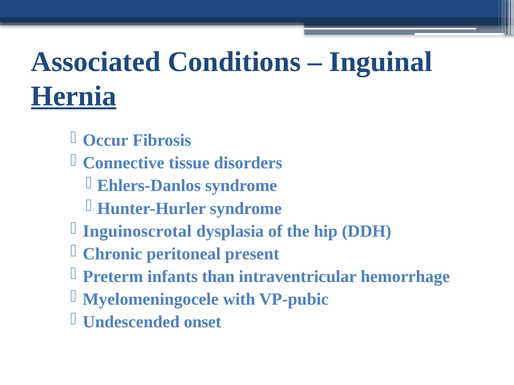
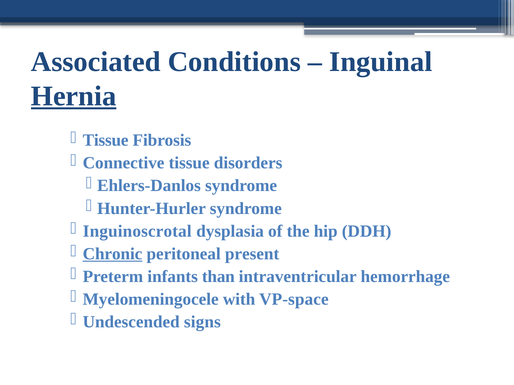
Occur: Occur -> Tissue (106, 141)
Chronic underline: none -> present (113, 254)
VP-pubic: VP-pubic -> VP-space (294, 299)
onset: onset -> signs (202, 322)
